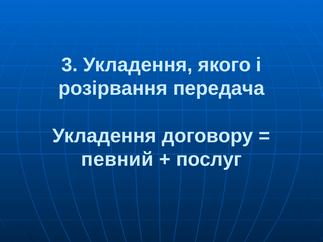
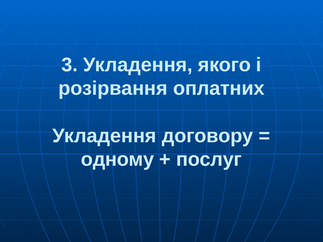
передача: передача -> оплатних (219, 89)
певний: певний -> одному (118, 160)
